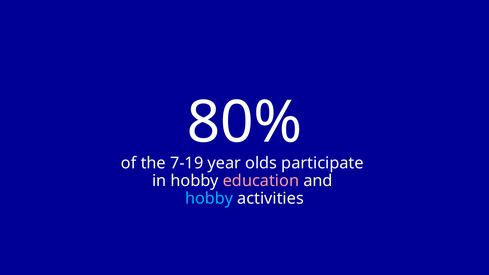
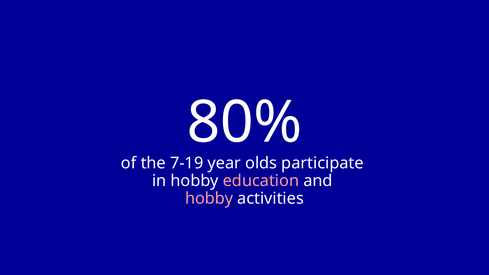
hobby colour: light blue -> pink (209, 199)
